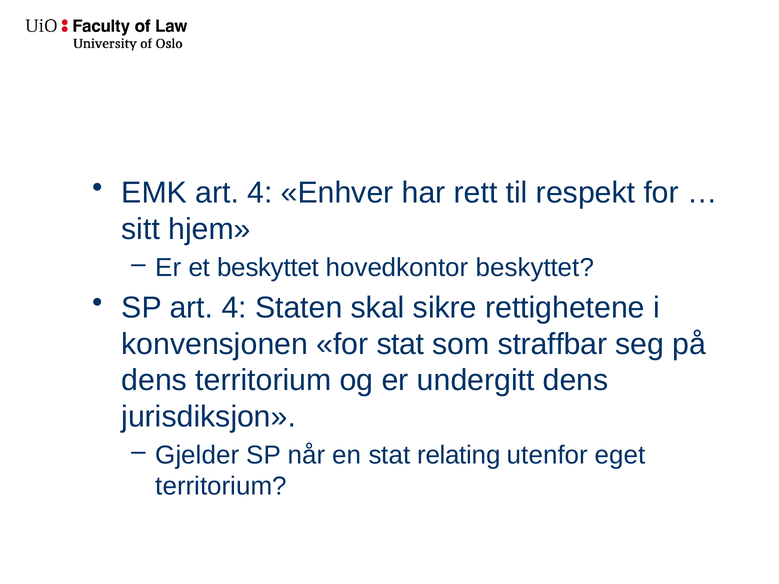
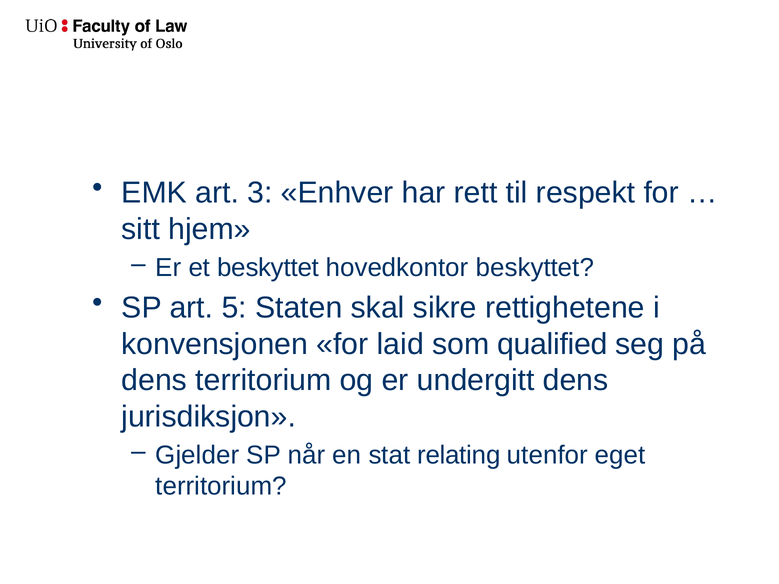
EMK art 4: 4 -> 3 (260, 193)
SP art 4: 4 -> 5 (234, 308)
for stat: stat -> laid (400, 344)
straffbar: straffbar -> qualified (552, 344)
